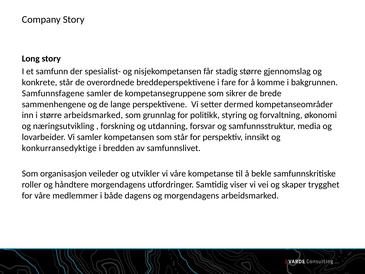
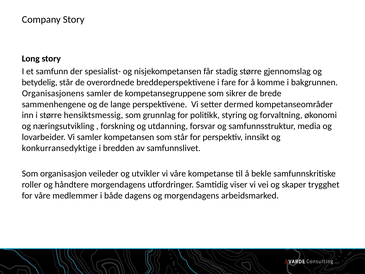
konkrete: konkrete -> betydelig (40, 82)
Samfunnsfagene: Samfunnsfagene -> Organisasjonens (53, 93)
større arbeidsmarked: arbeidsmarked -> hensiktsmessig (93, 115)
